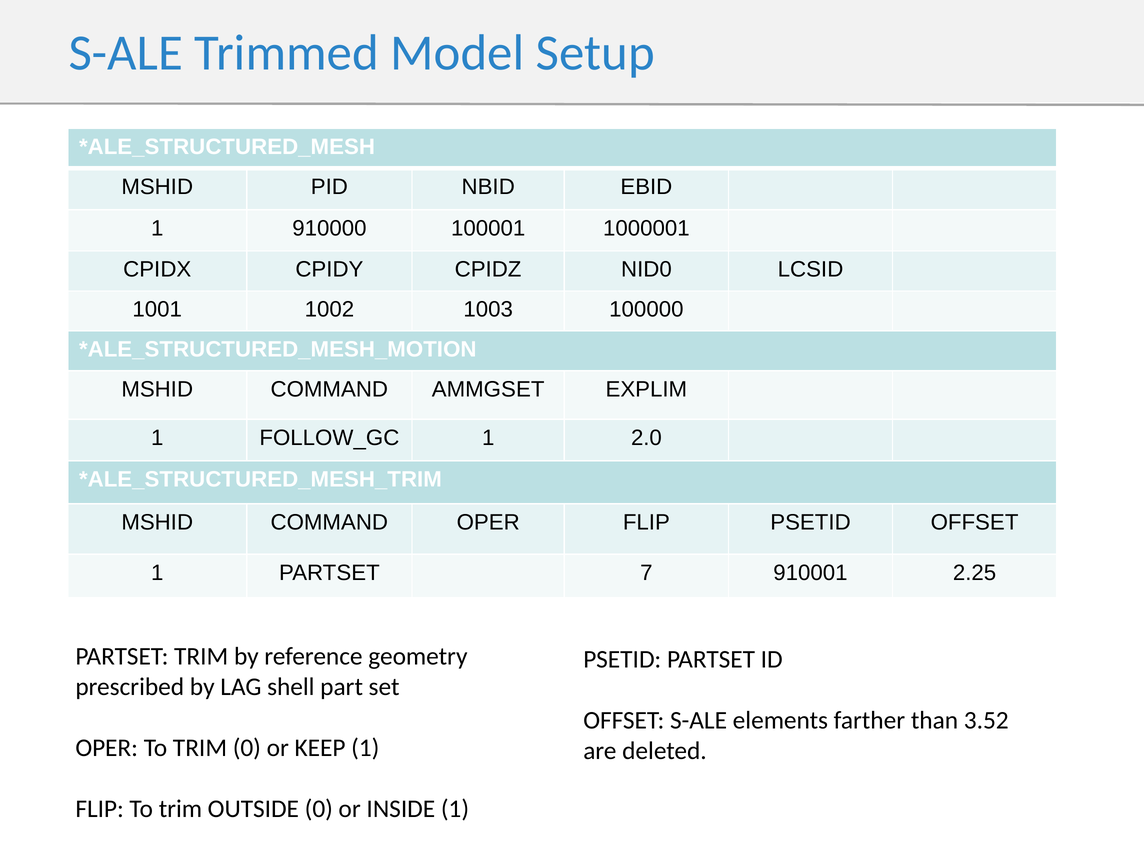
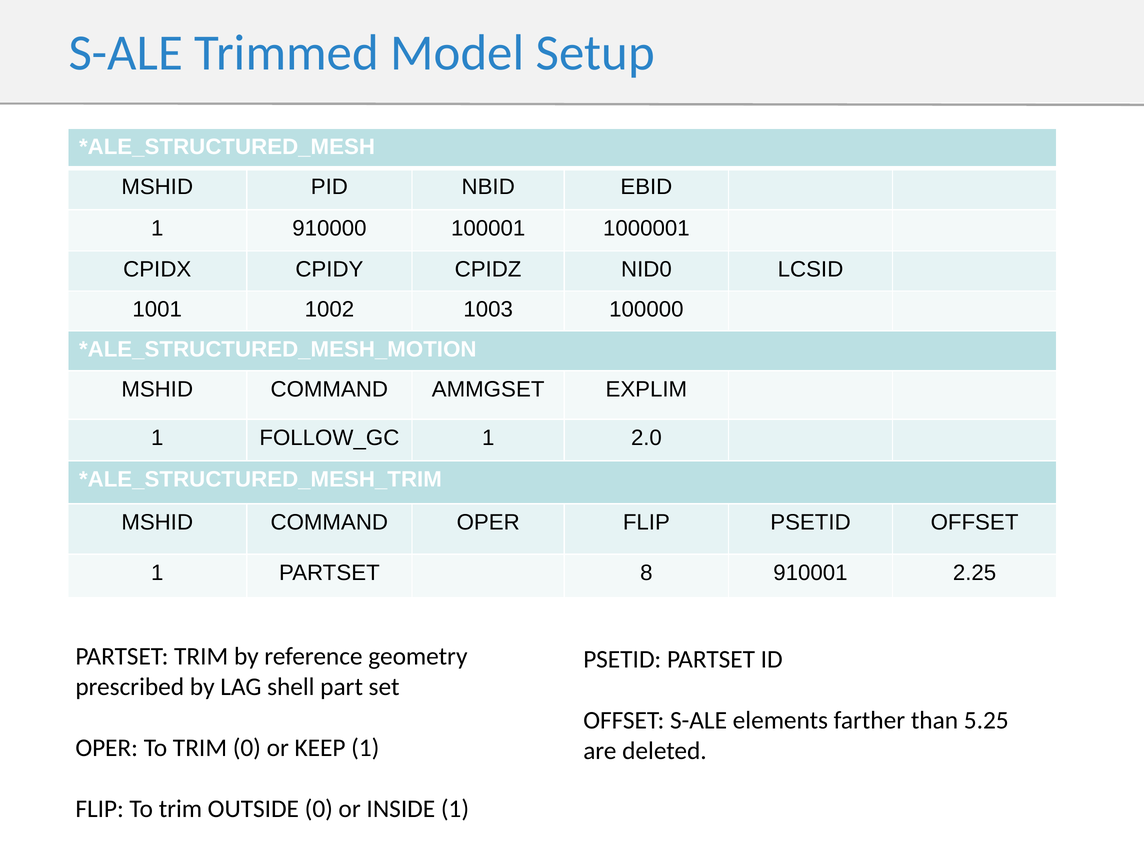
7: 7 -> 8 (646, 573)
3.52: 3.52 -> 5.25 (986, 721)
